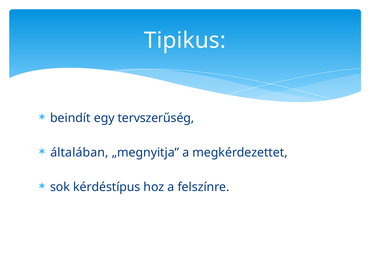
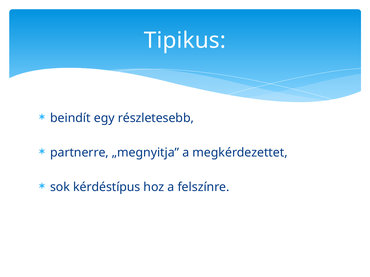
tervszerűség: tervszerűség -> részletesebb (156, 118)
általában: általában -> partnerre (79, 153)
